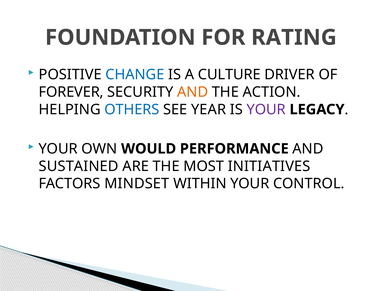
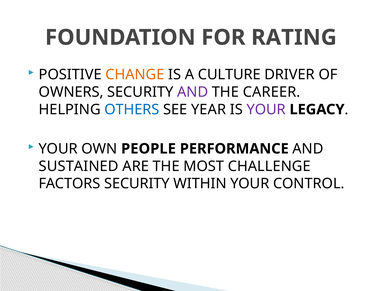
CHANGE colour: blue -> orange (135, 75)
FOREVER: FOREVER -> OWNERS (71, 92)
AND colour: orange -> purple (193, 92)
ACTION: ACTION -> CAREER (272, 92)
WOULD: WOULD -> PEOPLE (149, 149)
INITIATIVES: INITIATIVES -> CHALLENGE (269, 166)
FACTORS MINDSET: MINDSET -> SECURITY (137, 184)
